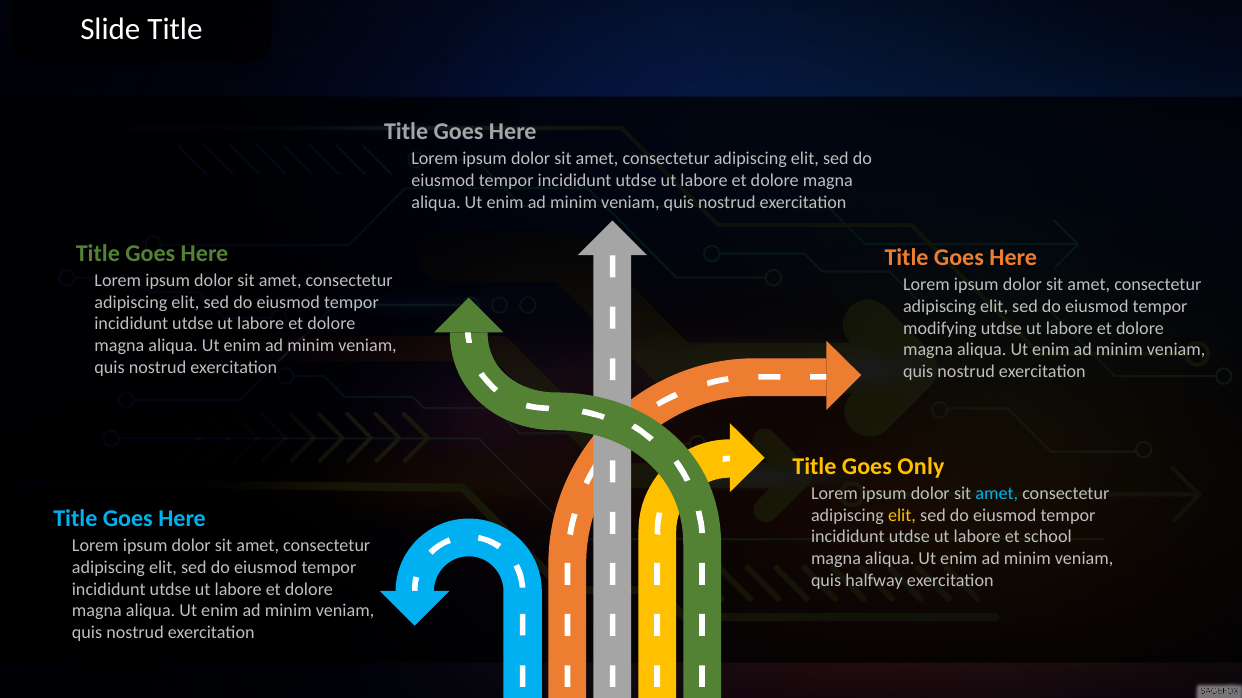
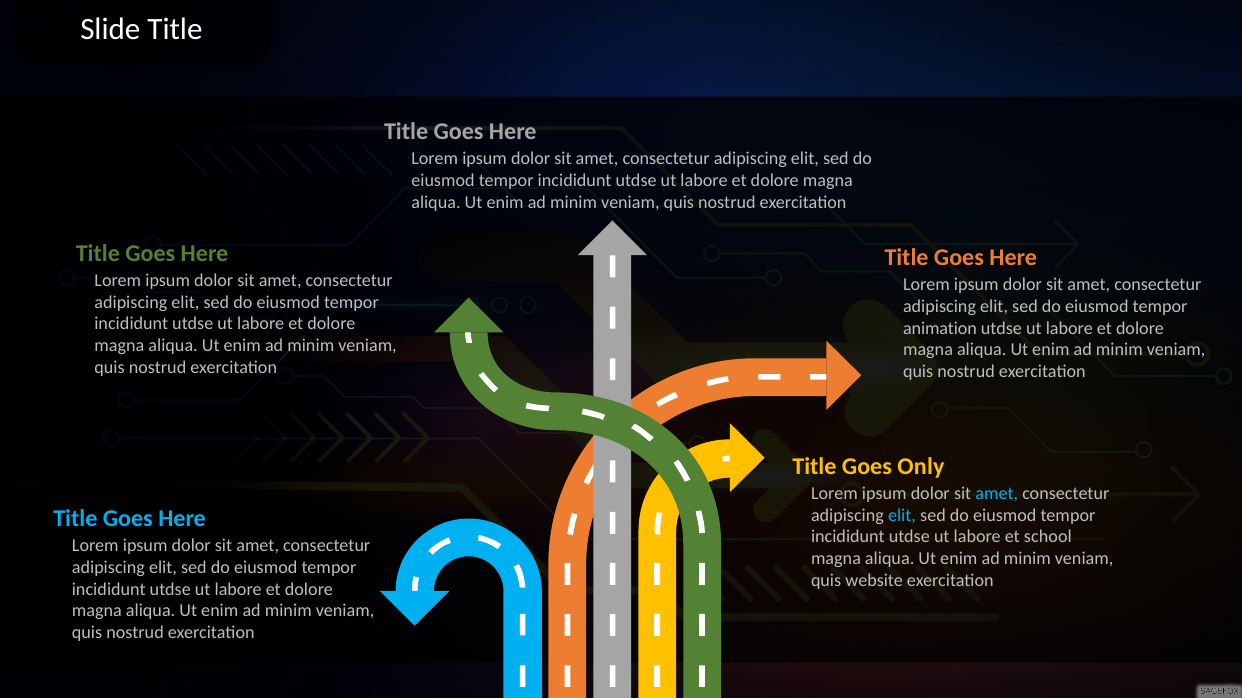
modifying: modifying -> animation (940, 329)
elit colour: yellow -> light blue (902, 516)
halfway: halfway -> website (874, 581)
